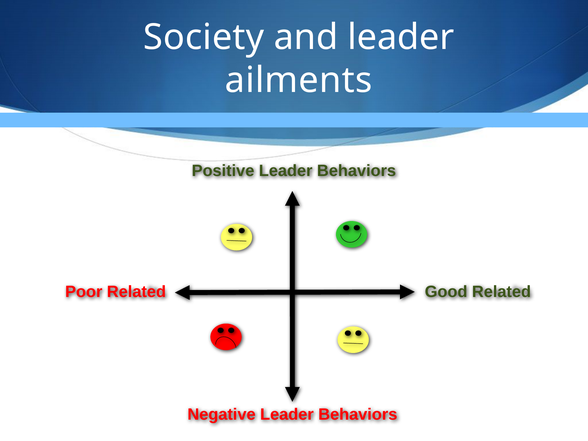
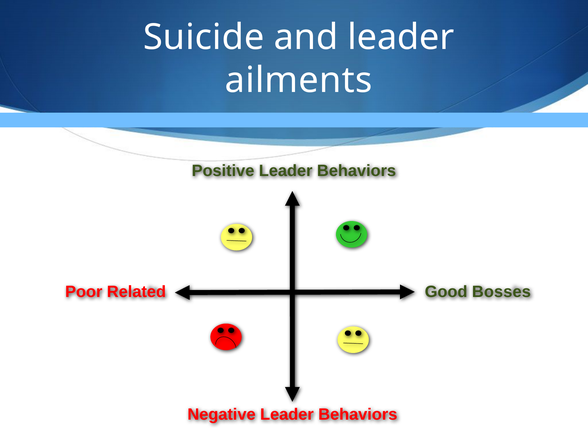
Society: Society -> Suicide (204, 37)
Good Related: Related -> Bosses (501, 292)
